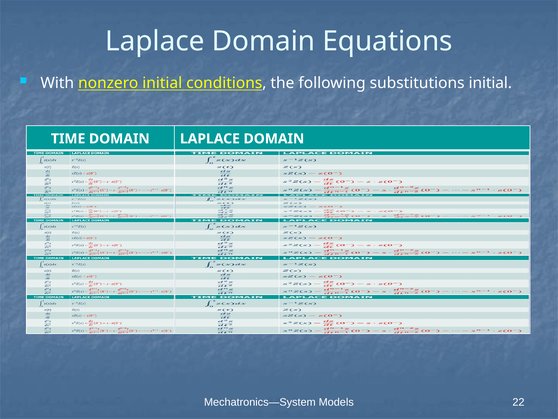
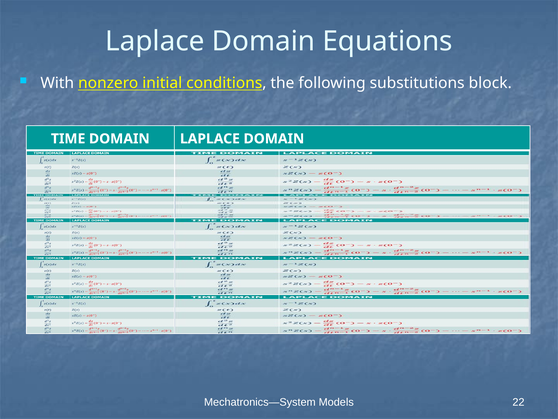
substitutions initial: initial -> block (490, 83)
